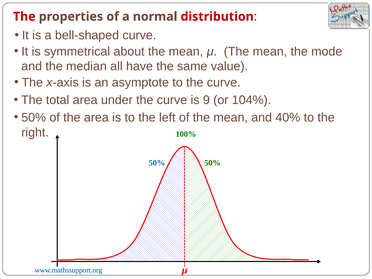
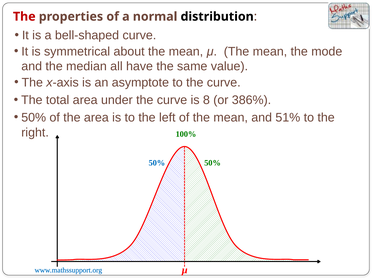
distribution colour: red -> black (217, 17)
9: 9 -> 8 (206, 100)
104%: 104% -> 386% (251, 100)
40%: 40% -> 51% (288, 118)
